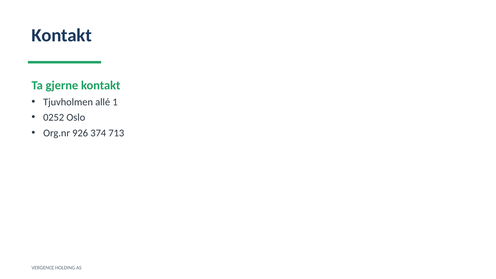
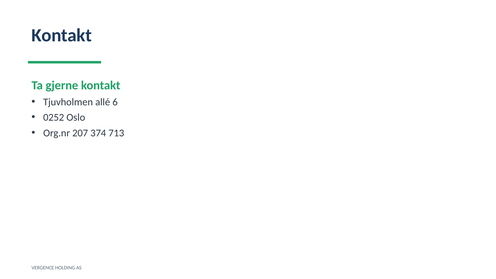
1: 1 -> 6 (115, 102)
926: 926 -> 207 (80, 133)
